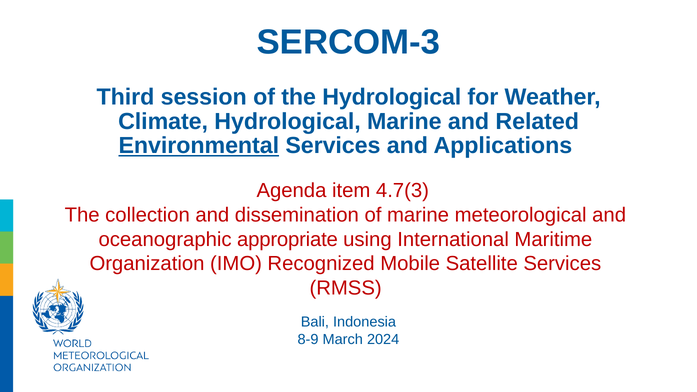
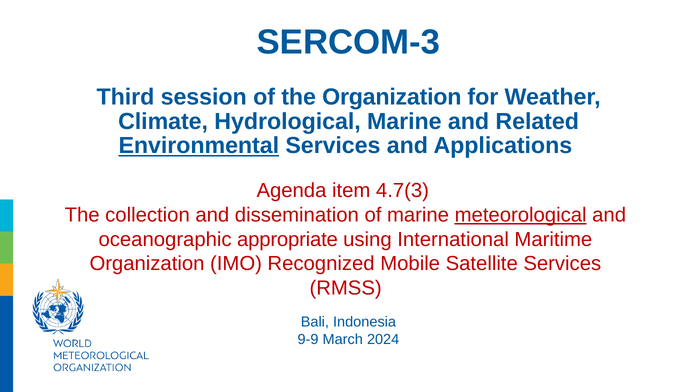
the Hydrological: Hydrological -> Organization (392, 97)
meteorological underline: none -> present (521, 215)
8-9: 8-9 -> 9-9 (308, 339)
